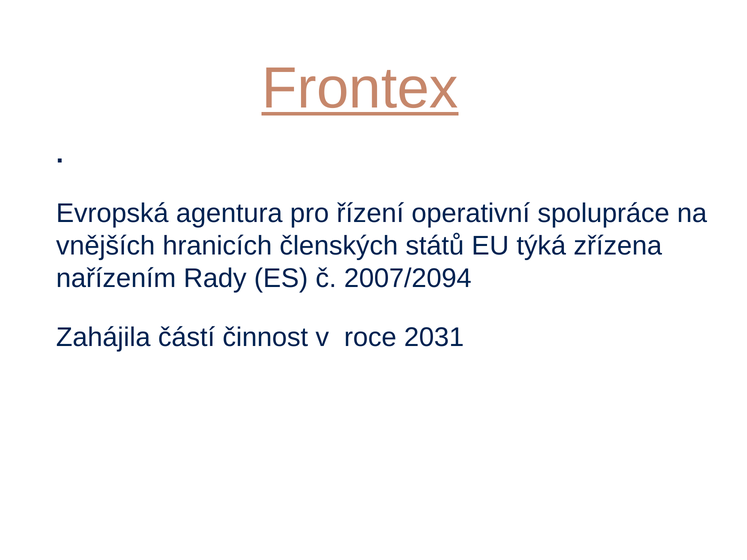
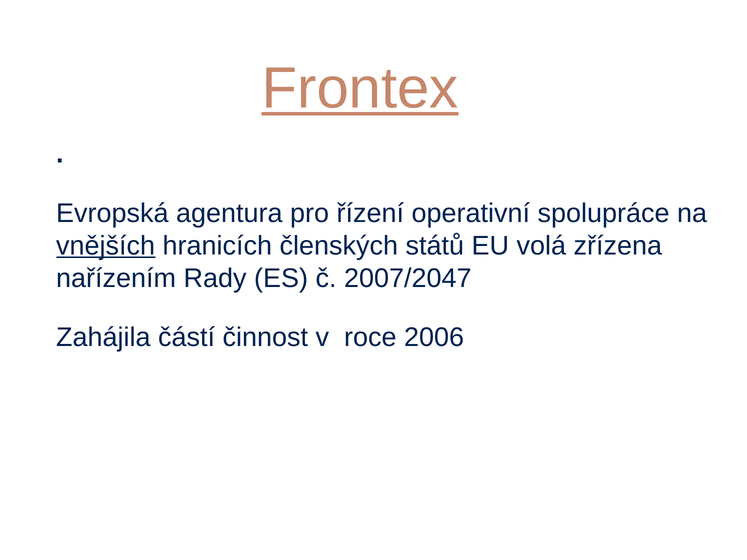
vnějších underline: none -> present (106, 246)
týká: týká -> volá (541, 246)
2007/2094: 2007/2094 -> 2007/2047 (408, 278)
2031: 2031 -> 2006 (434, 338)
